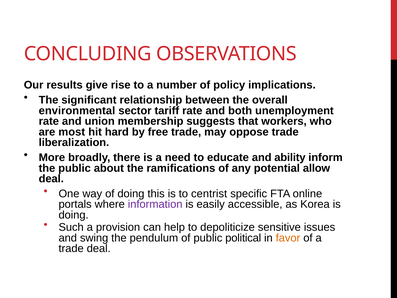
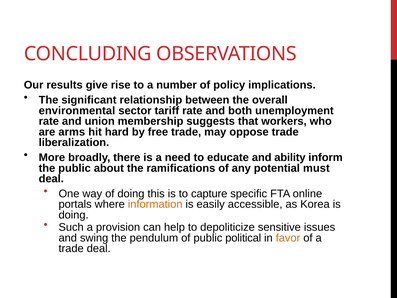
most: most -> arms (72, 132)
allow: allow -> must (316, 168)
centrist: centrist -> capture (209, 194)
information colour: purple -> orange (155, 204)
